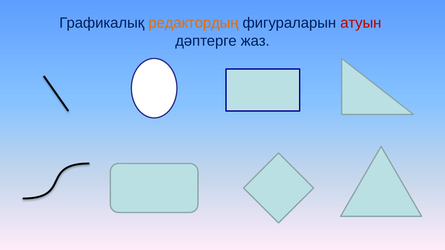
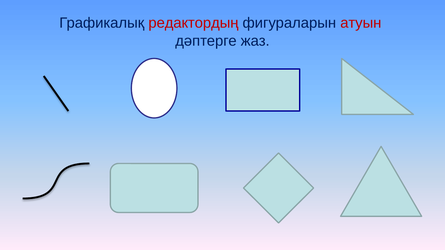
редактордың colour: orange -> red (193, 23)
